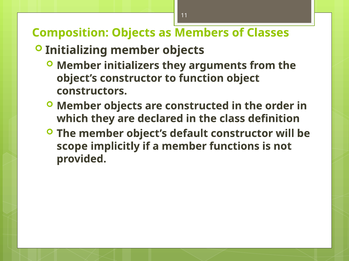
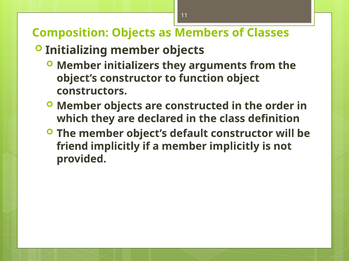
scope: scope -> friend (72, 147)
member functions: functions -> implicitly (234, 147)
